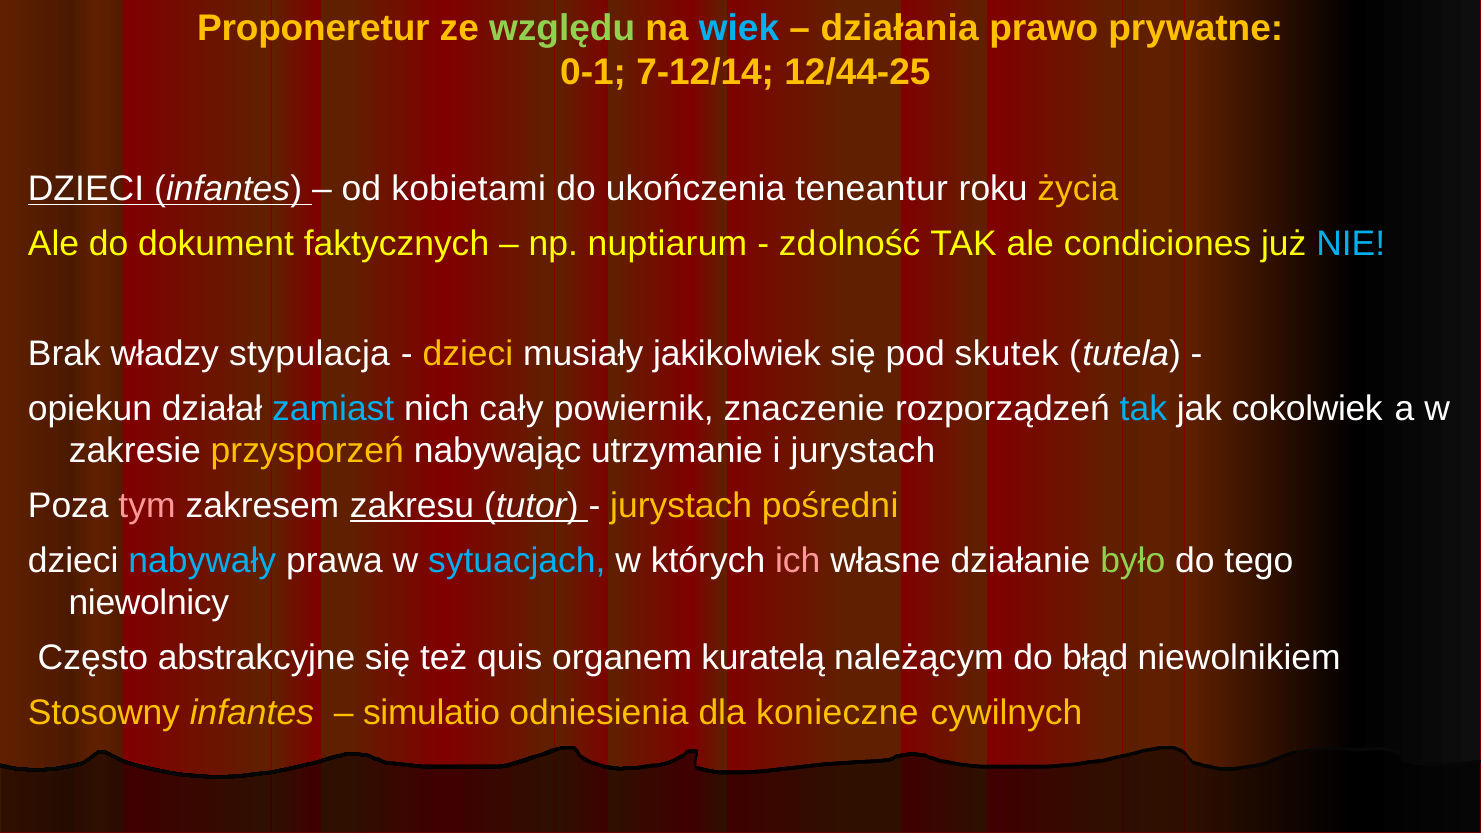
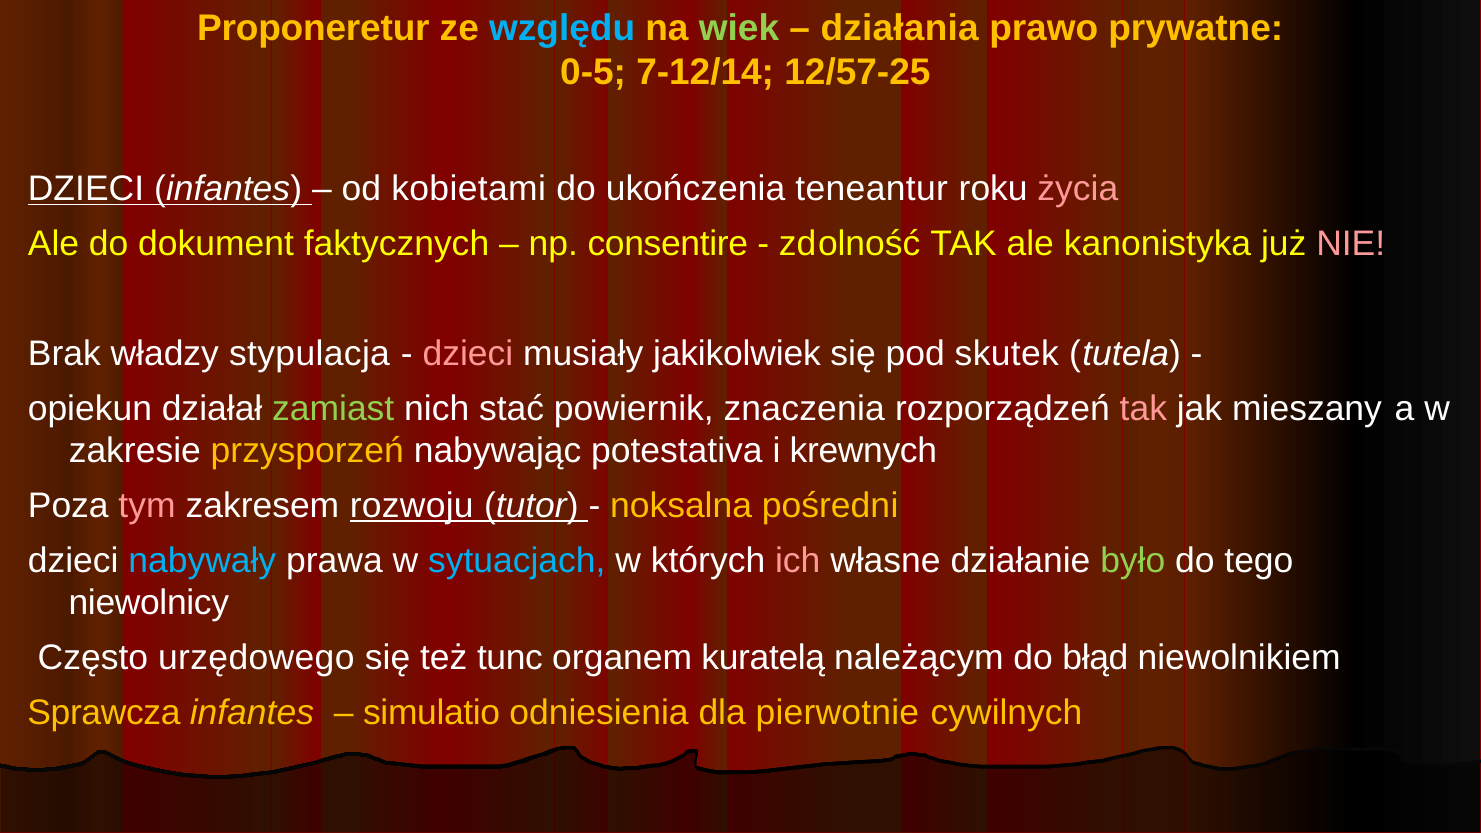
względu colour: light green -> light blue (562, 28)
wiek colour: light blue -> light green (739, 28)
0-1: 0-1 -> 0-5 (593, 72)
12/44-25: 12/44-25 -> 12/57-25 (857, 72)
życia colour: yellow -> pink (1078, 189)
nuptiarum: nuptiarum -> consentire (668, 244)
condiciones: condiciones -> kanonistyka (1158, 244)
NIE colour: light blue -> pink (1351, 244)
dzieci colour: yellow -> pink (468, 354)
zamiast colour: light blue -> light green (333, 408)
cały: cały -> stać (512, 408)
znaczenie: znaczenie -> znaczenia (804, 408)
tak colour: light blue -> pink (1143, 408)
cokolwiek: cokolwiek -> mieszany (1307, 408)
utrzymanie: utrzymanie -> potestativa (677, 451)
i jurystach: jurystach -> krewnych (863, 451)
zakresu: zakresu -> rozwoju (412, 506)
jurystach: jurystach -> noksalna (681, 506)
abstrakcyjne: abstrakcyjne -> urzędowego (256, 658)
quis: quis -> tunc (510, 658)
Stosowny: Stosowny -> Sprawcza (104, 713)
konieczne: konieczne -> pierwotnie (837, 713)
